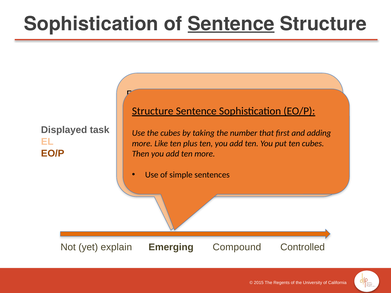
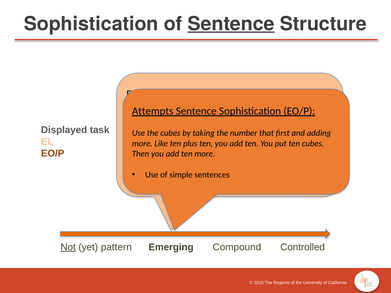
Structure: Structure -> Attempts (153, 111)
Not underline: none -> present (68, 247)
explain: explain -> pattern (116, 247)
